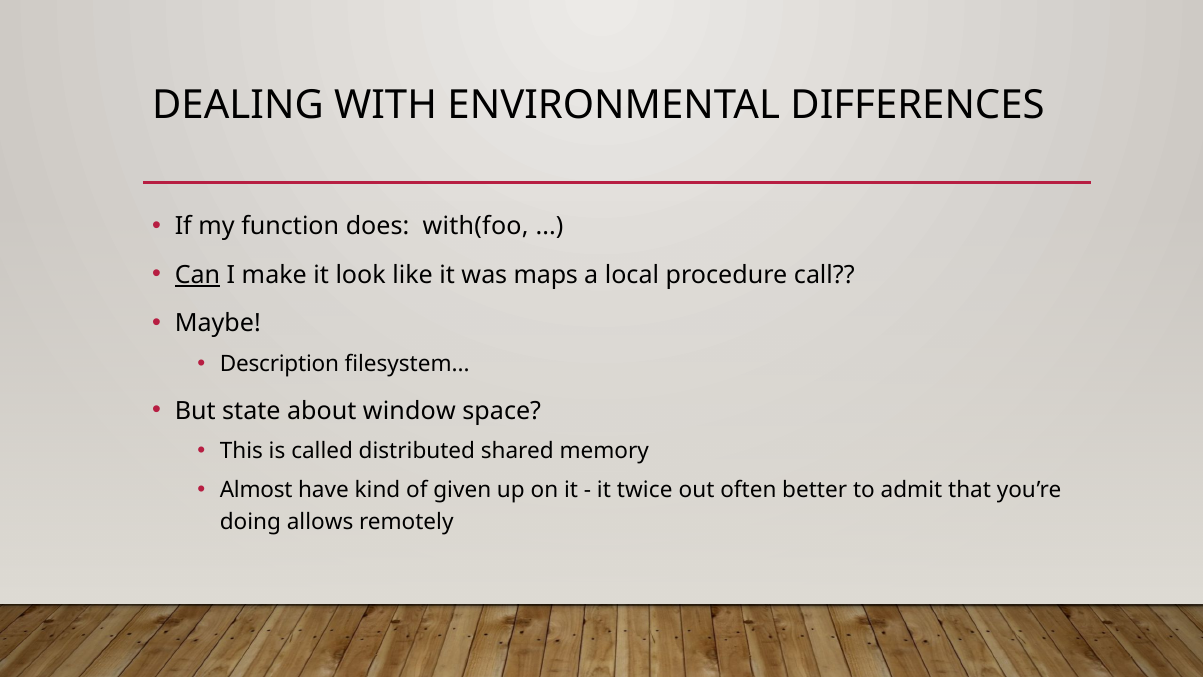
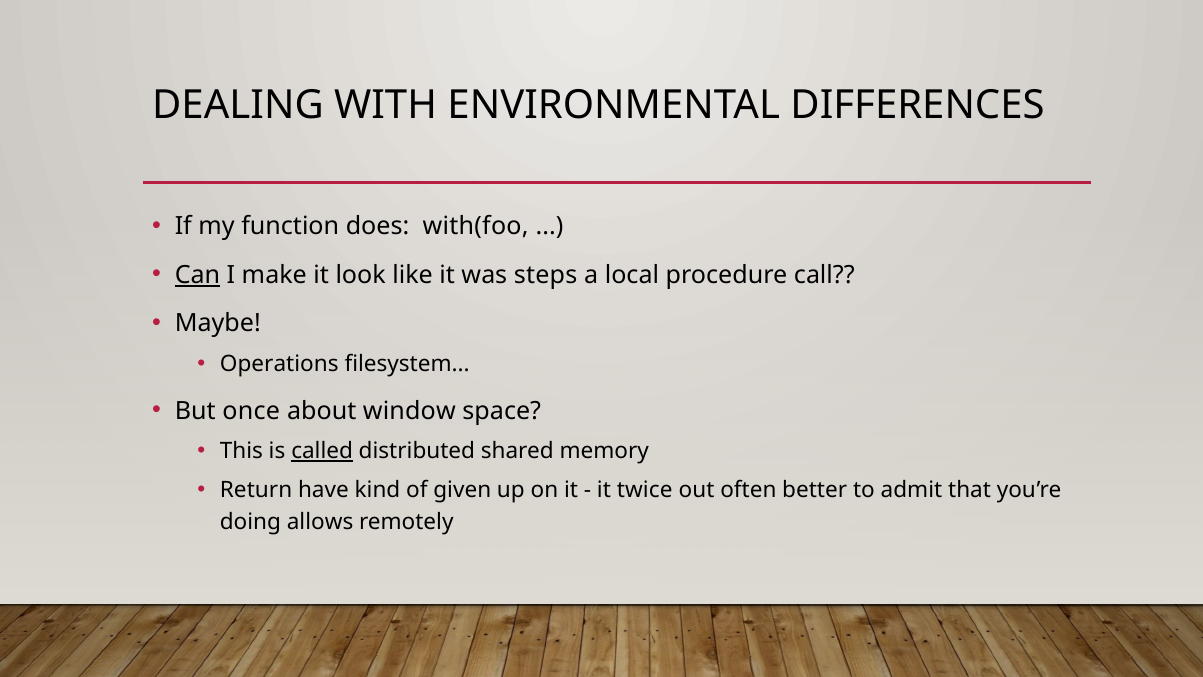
maps: maps -> steps (546, 275)
Description: Description -> Operations (279, 364)
state: state -> once (251, 411)
called underline: none -> present (322, 451)
Almost: Almost -> Return (256, 490)
